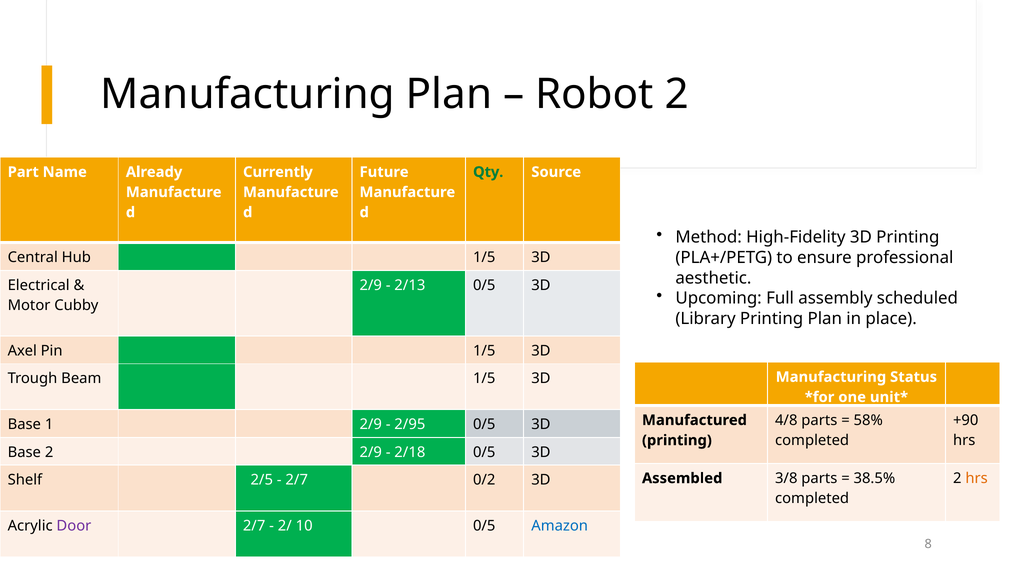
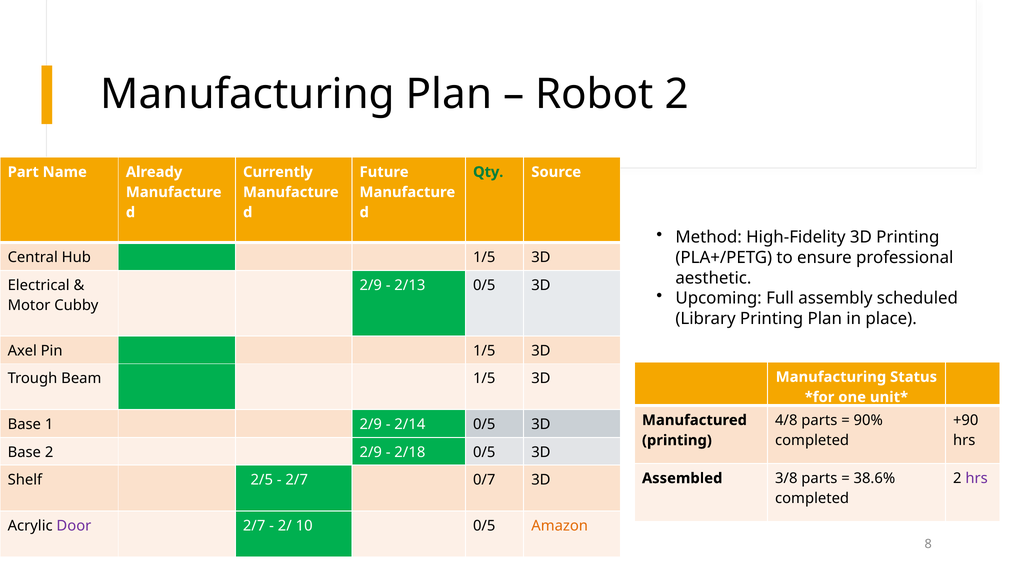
58%: 58% -> 90% (868, 420)
2/95: 2/95 -> 2/14 (410, 424)
hrs colour: orange -> purple (977, 478)
0/2: 0/2 -> 0/7 (484, 480)
38.5%: 38.5% -> 38.6% (874, 478)
Amazon colour: blue -> orange (560, 526)
